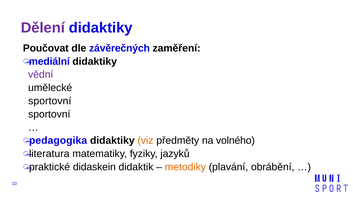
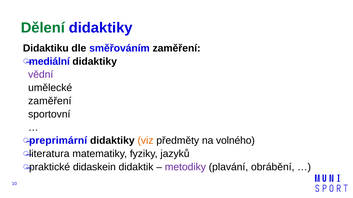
Dělení colour: purple -> green (43, 28)
Poučovat: Poučovat -> Didaktiku (46, 48)
závěrečných: závěrečných -> směřováním (119, 48)
sportovní: sportovní -> zaměření (50, 101)
pedagogika: pedagogika -> preprimární (58, 141)
metodiky colour: orange -> purple (185, 167)
